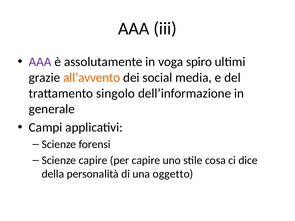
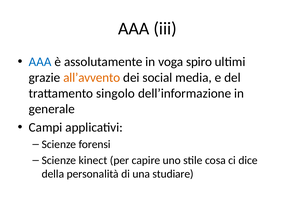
AAA colour: purple -> blue (40, 62)
Scienze capire: capire -> kinect (93, 160)
oggetto: oggetto -> studiare (173, 174)
